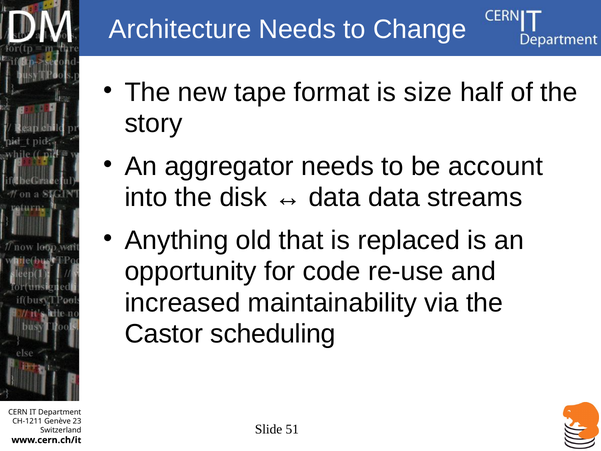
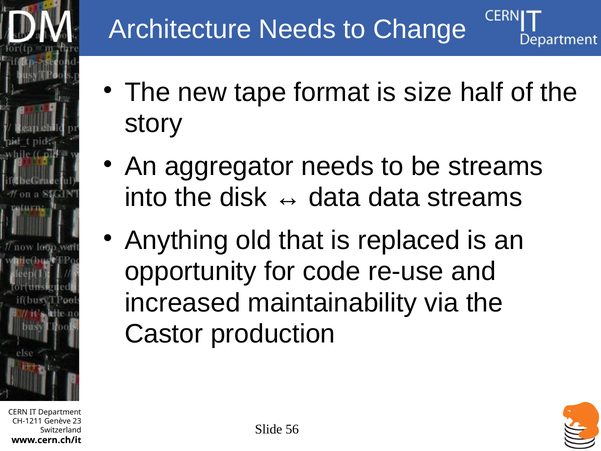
be account: account -> streams (496, 166)
scheduling: scheduling -> production (273, 334)
51: 51 -> 56 (292, 429)
